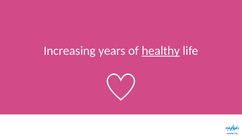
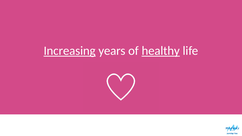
Increasing underline: none -> present (70, 51)
